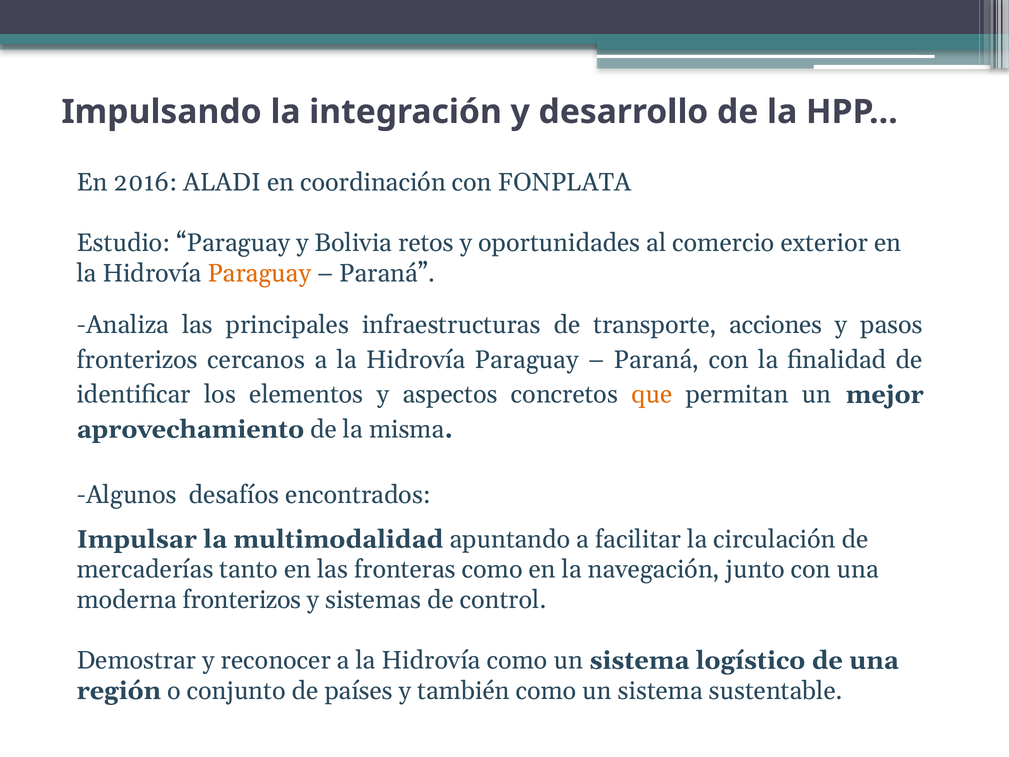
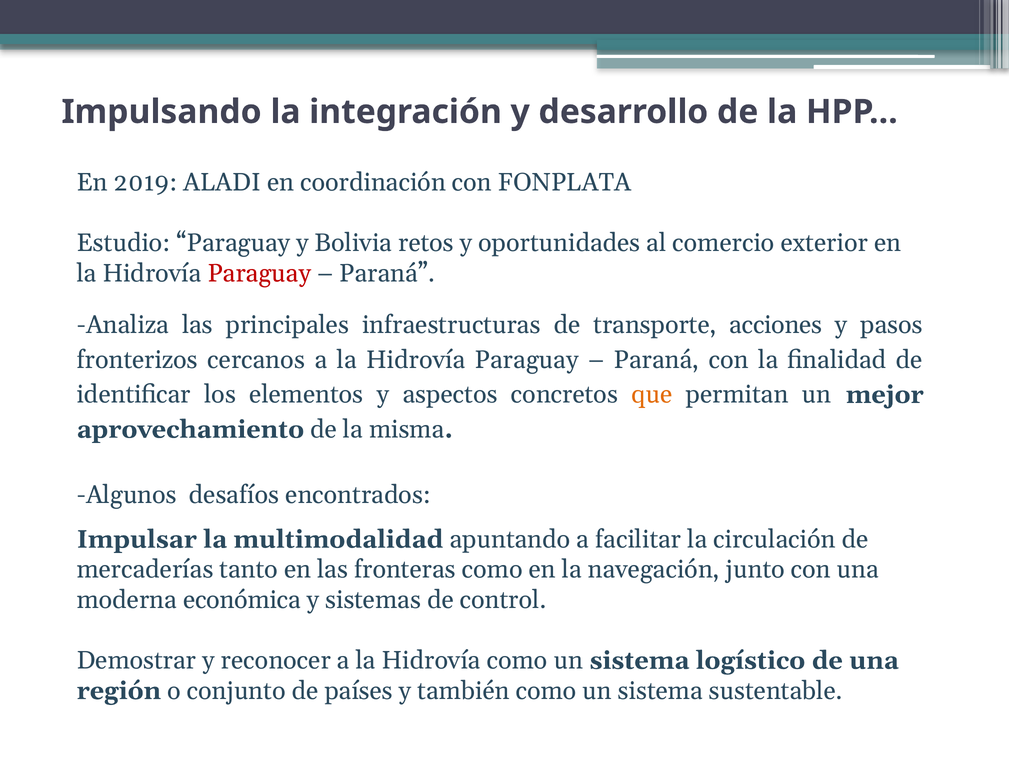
2016: 2016 -> 2019 (146, 182)
Paraguay colour: orange -> red (259, 273)
moderna fronterizos: fronterizos -> económica (242, 600)
